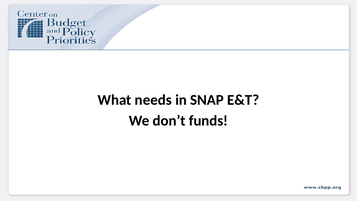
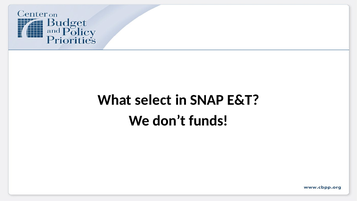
needs: needs -> select (153, 100)
